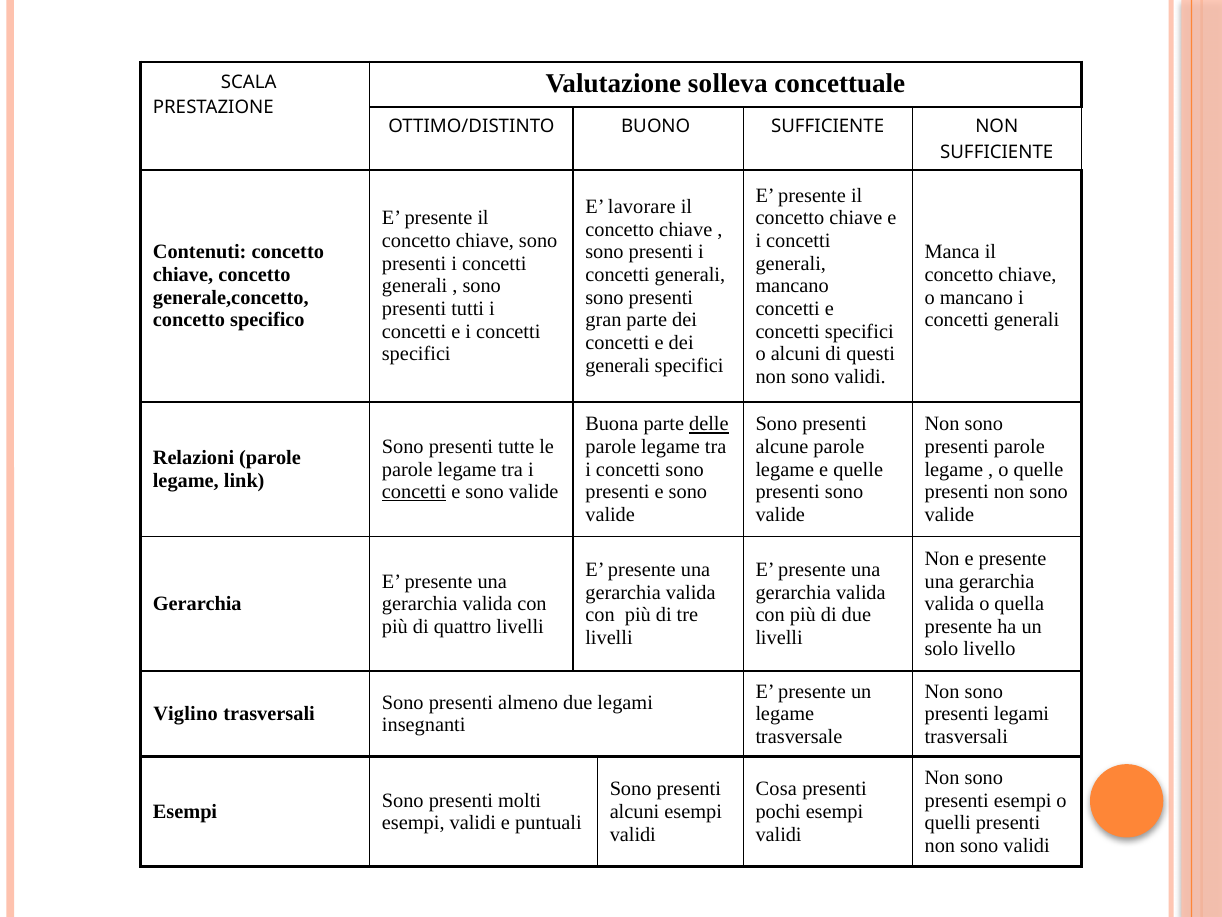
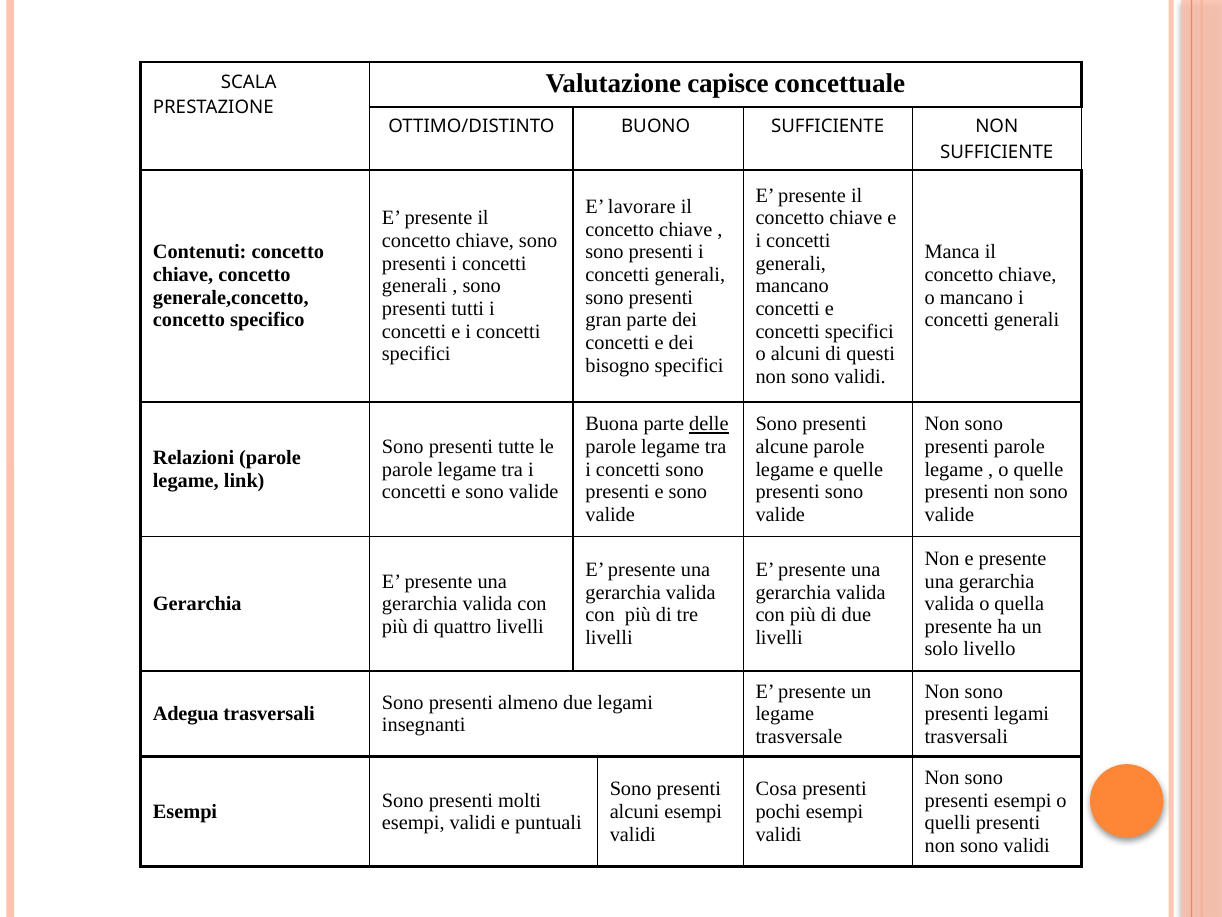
solleva: solleva -> capisce (728, 83)
generali: generali -> bisogno (618, 365)
concetti underline: present -> none (414, 492)
Viglino: Viglino -> Adegua (186, 714)
